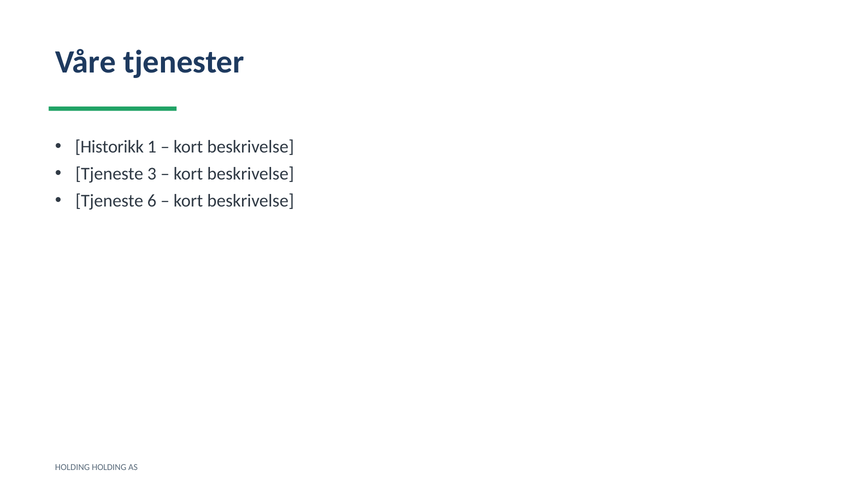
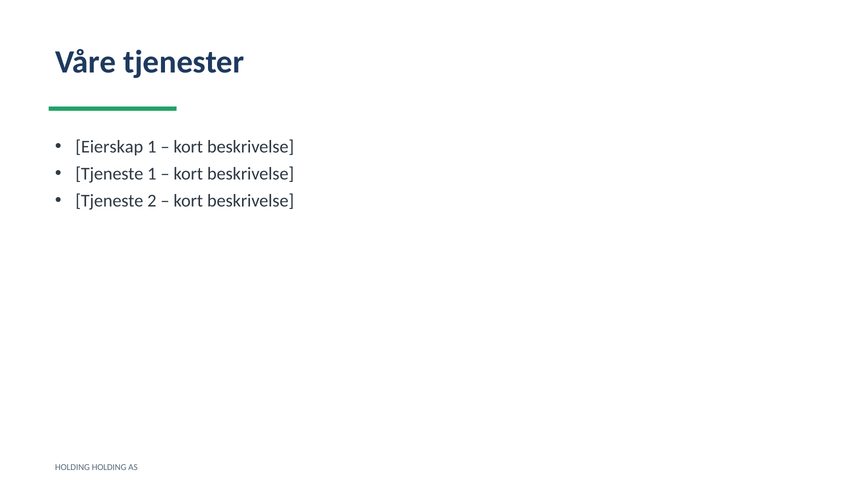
Historikk: Historikk -> Eierskap (109, 147)
Tjeneste 3: 3 -> 1 (152, 174)
6: 6 -> 2 (152, 201)
